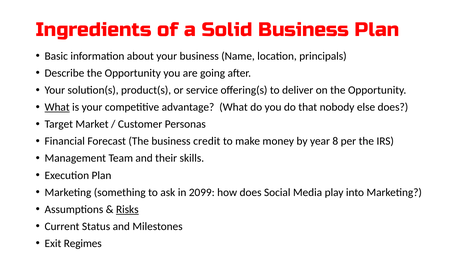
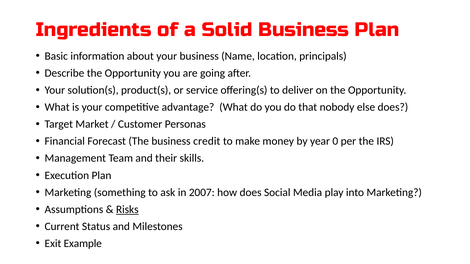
What underline: present -> none (57, 107)
8: 8 -> 0 (335, 141)
2099: 2099 -> 2007 (202, 193)
Regimes: Regimes -> Example (83, 244)
